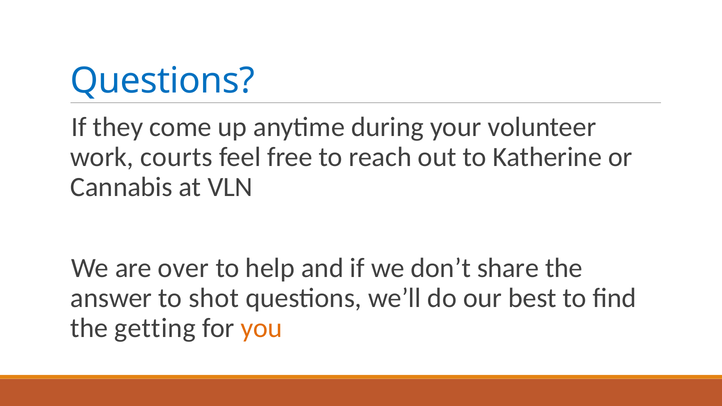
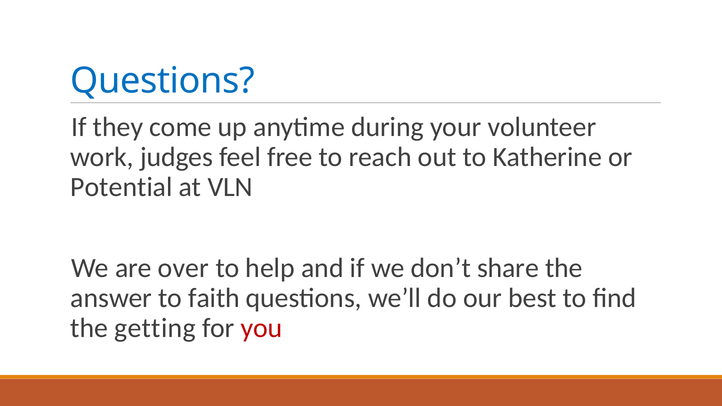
courts: courts -> judges (177, 157)
Cannabis: Cannabis -> Potential (122, 187)
shot: shot -> faith (214, 298)
you colour: orange -> red (262, 328)
